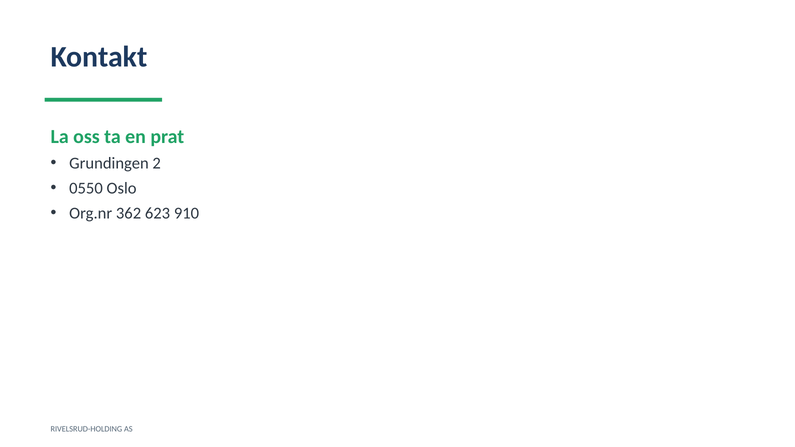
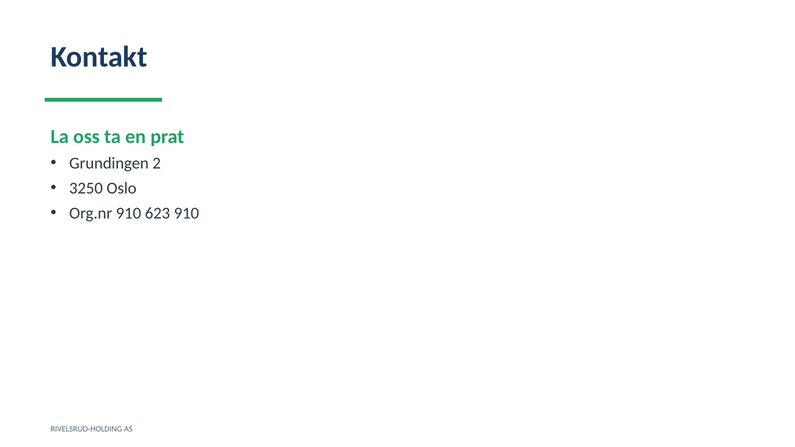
0550: 0550 -> 3250 (86, 188)
Org.nr 362: 362 -> 910 (129, 213)
